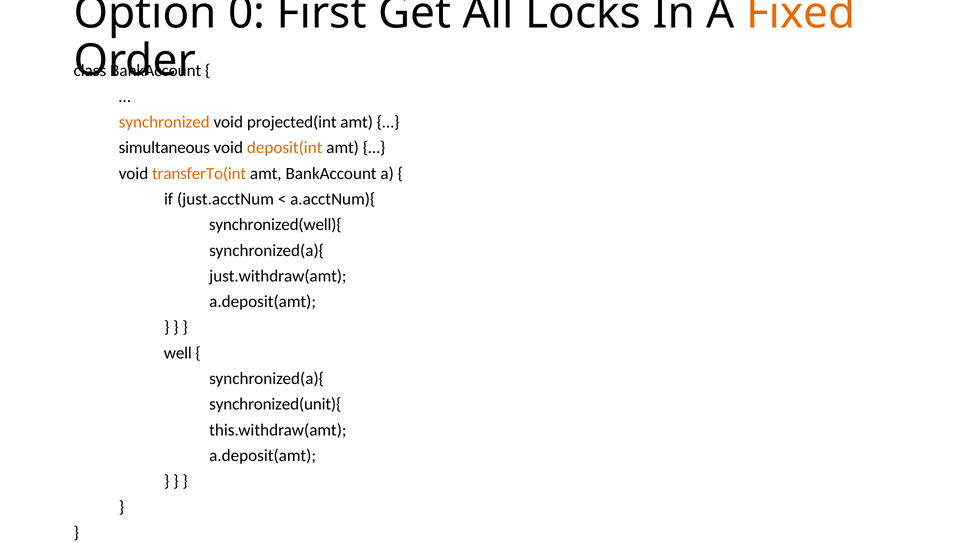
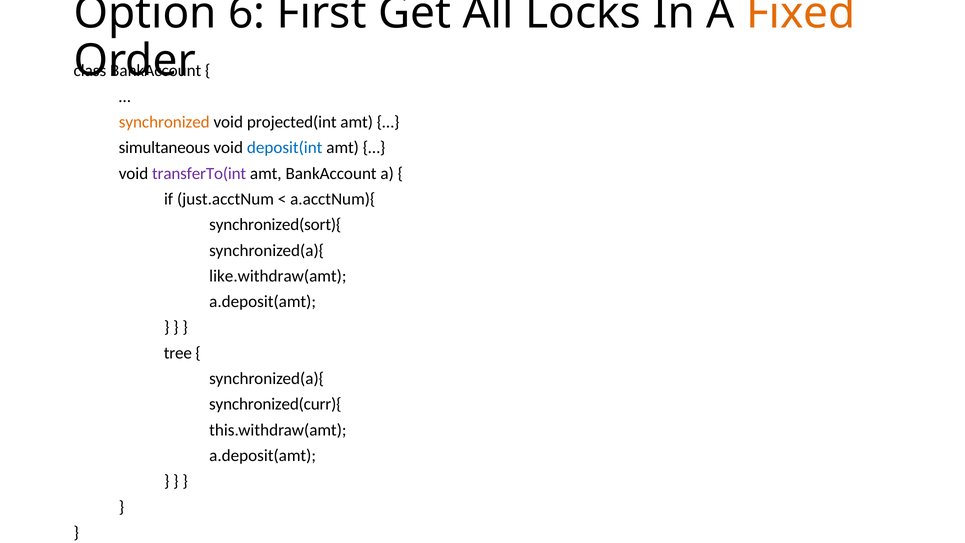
0: 0 -> 6 (247, 13)
deposit(int colour: orange -> blue (285, 148)
transferTo(int colour: orange -> purple (199, 173)
synchronized(well){: synchronized(well){ -> synchronized(sort){ (275, 225)
just.withdraw(amt: just.withdraw(amt -> like.withdraw(amt (278, 276)
well: well -> tree (178, 353)
synchronized(unit){: synchronized(unit){ -> synchronized(curr){ (275, 404)
